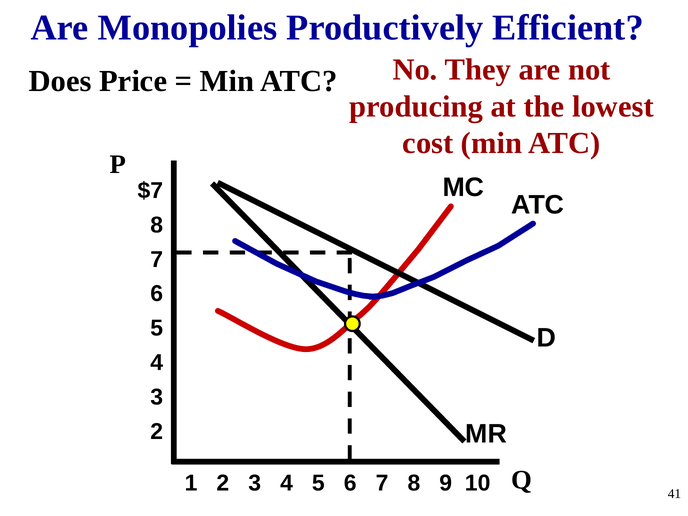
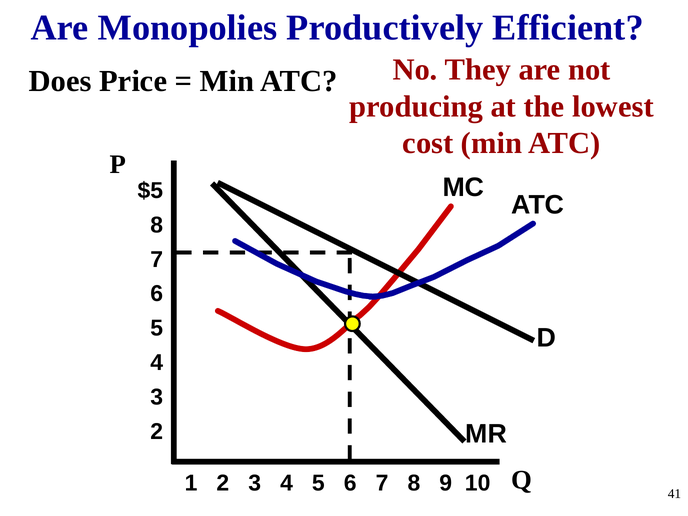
$7: $7 -> $5 (150, 191)
